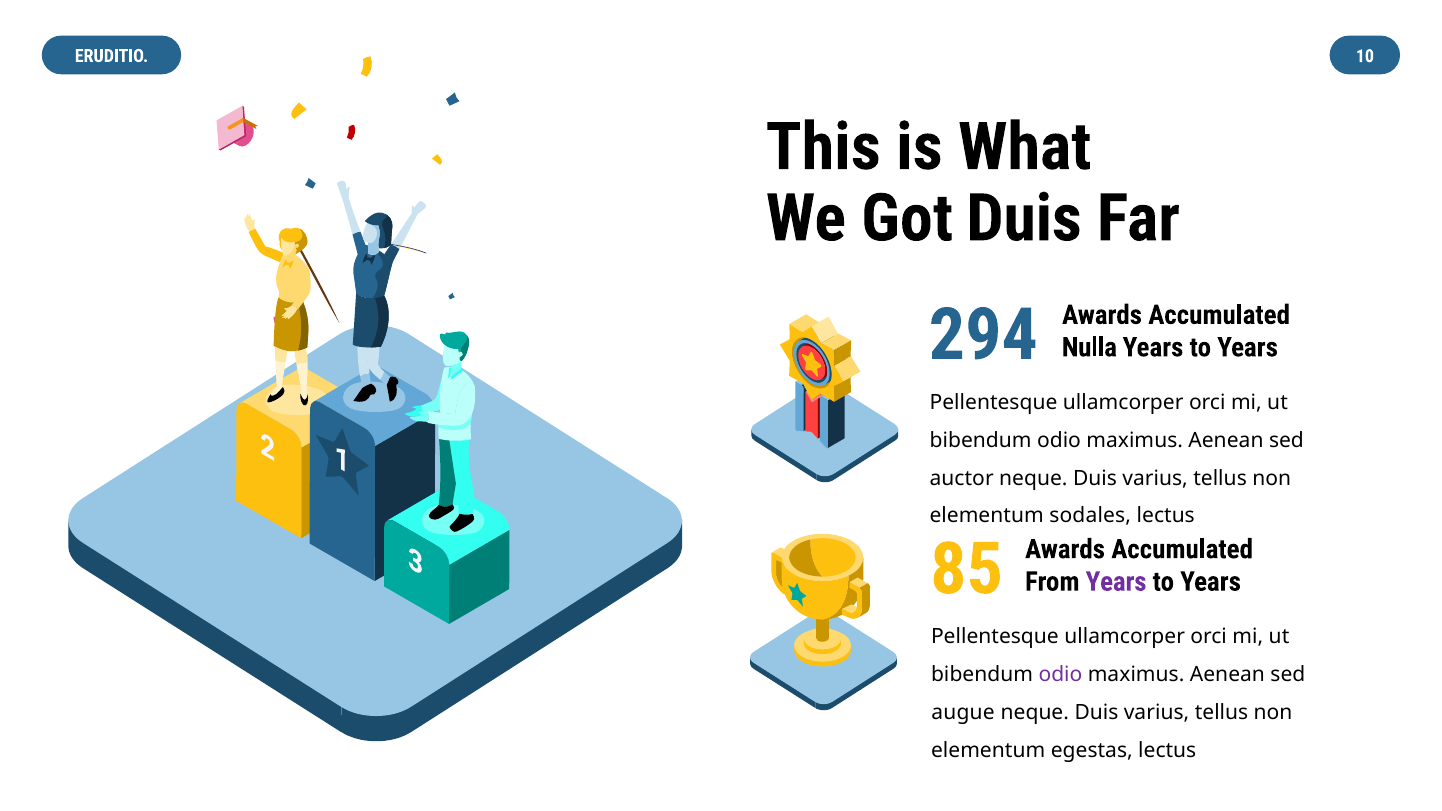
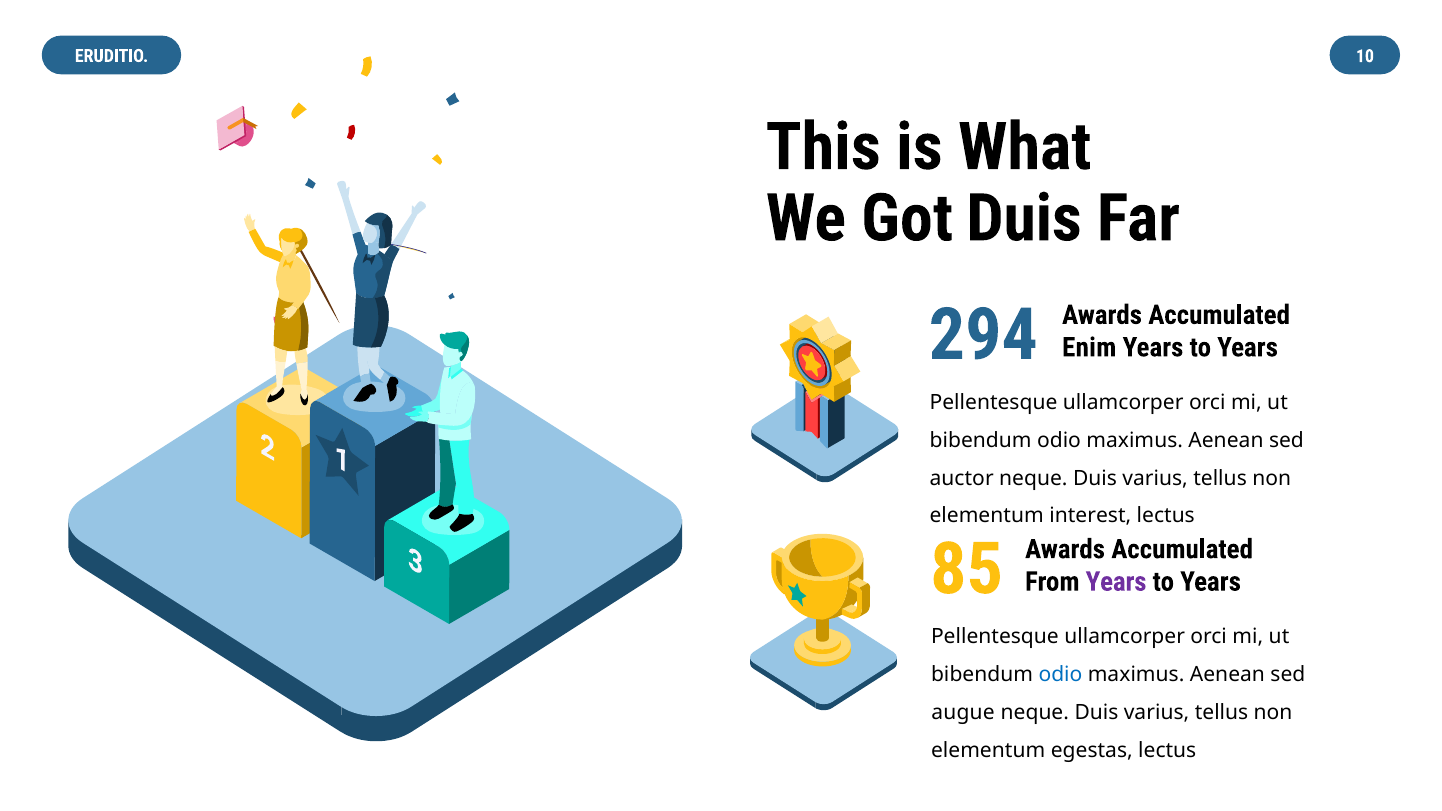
Nulla: Nulla -> Enim (1089, 348)
sodales: sodales -> interest (1090, 516)
odio colour: purple -> blue (1060, 675)
